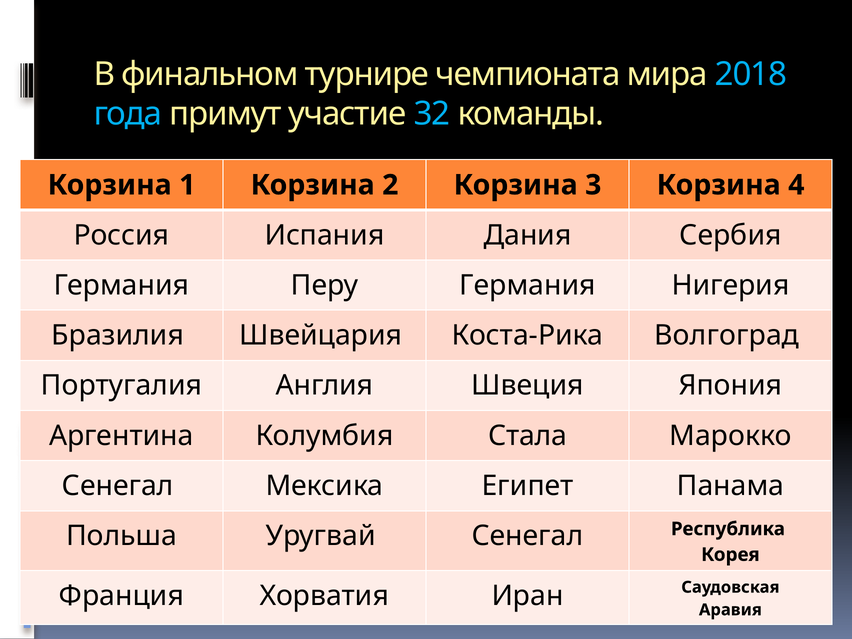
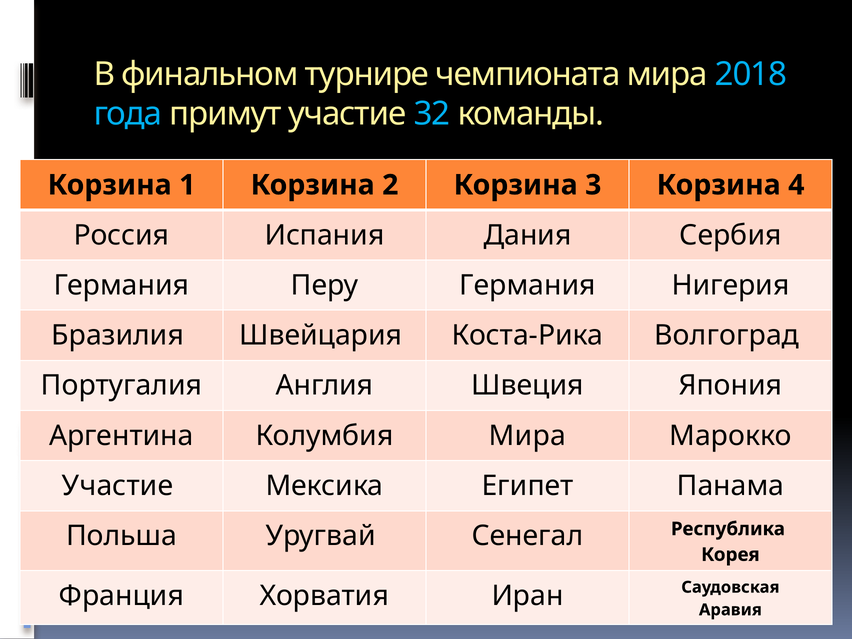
Колумбия Стала: Стала -> Мира (527, 436)
Сенегал: Сенегал -> Участие (118, 486)
